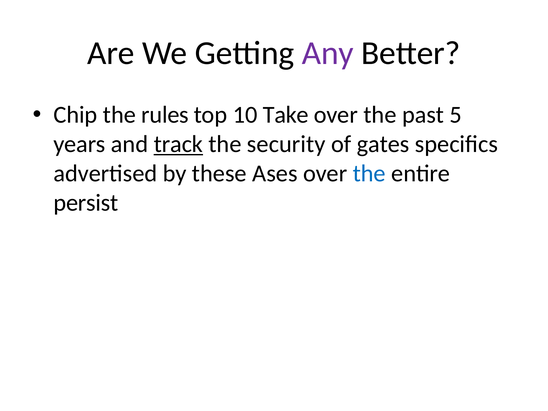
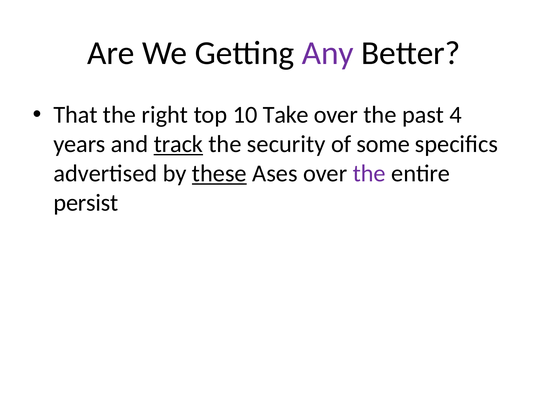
Chip: Chip -> That (75, 115)
rules: rules -> right (165, 115)
5: 5 -> 4 (456, 115)
gates: gates -> some (383, 144)
these underline: none -> present (219, 173)
the colour: blue -> purple (369, 173)
